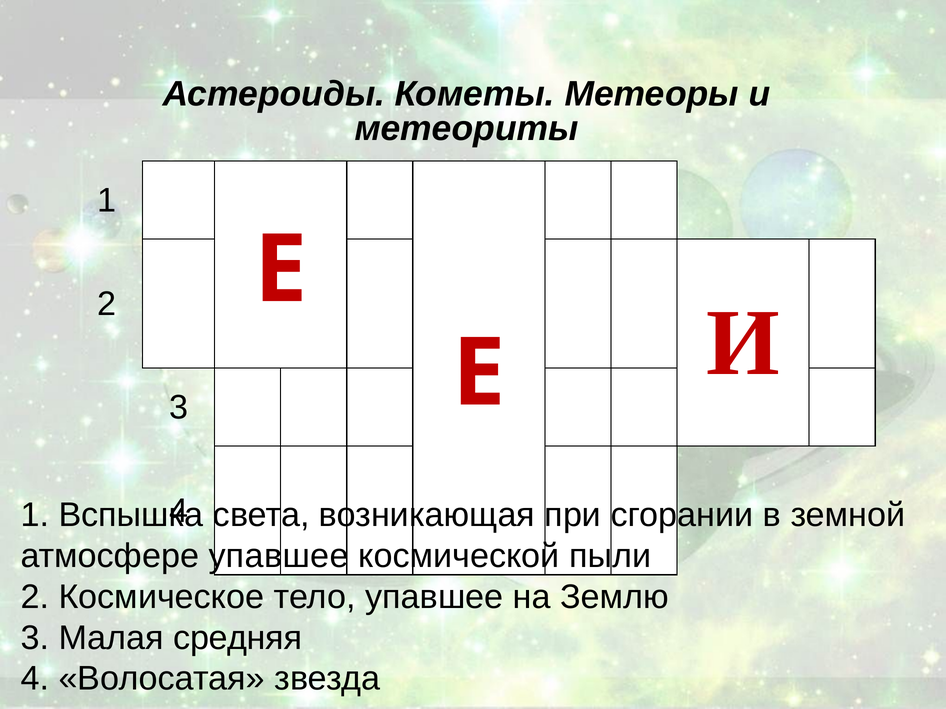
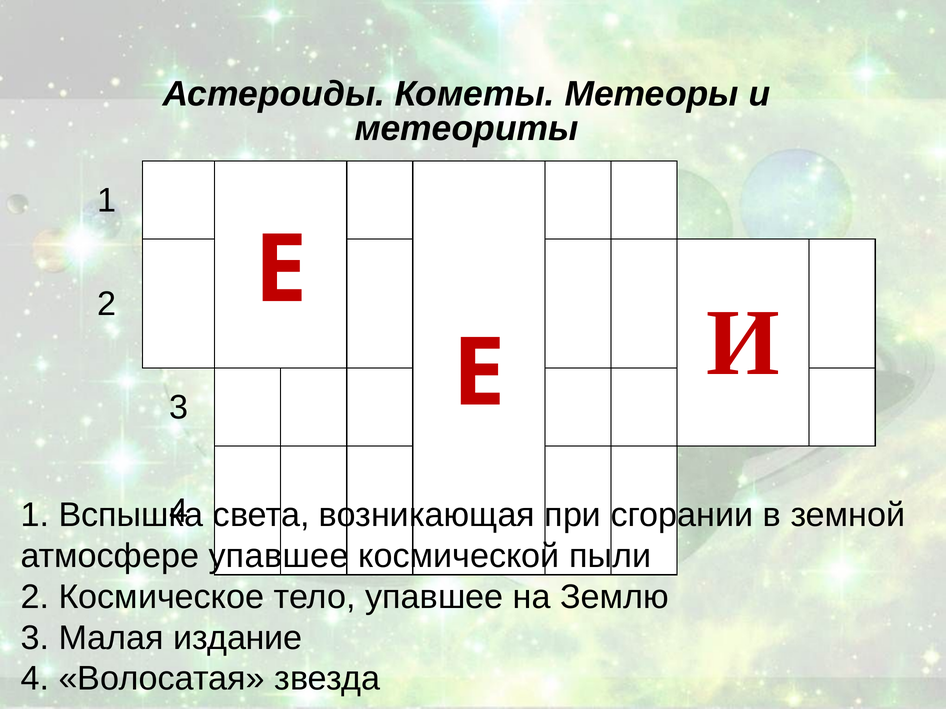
средняя: средняя -> издание (238, 638)
